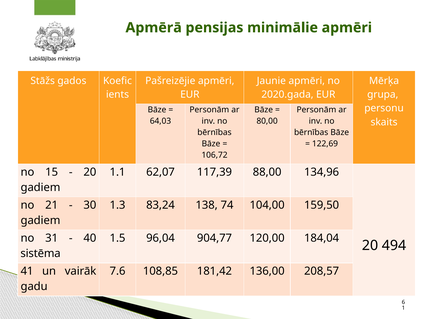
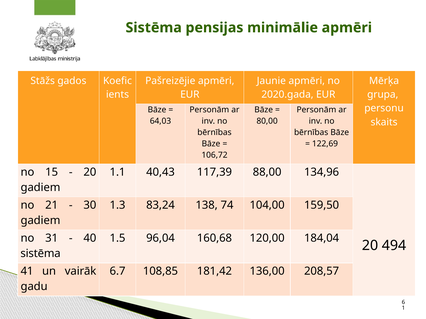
Apmērā: Apmērā -> Sistēma (154, 28)
62,07: 62,07 -> 40,43 (161, 172)
904,77: 904,77 -> 160,68 (214, 239)
7.6: 7.6 -> 6.7 (118, 272)
